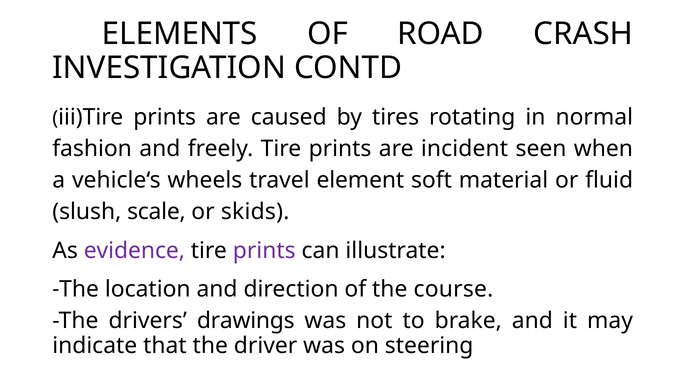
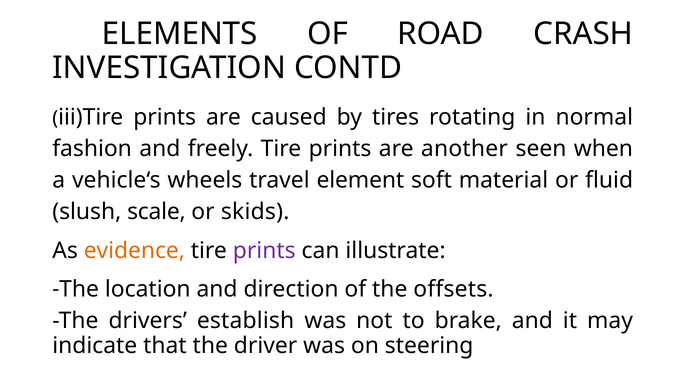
incident: incident -> another (464, 149)
evidence colour: purple -> orange (134, 251)
course: course -> offsets (453, 289)
drawings: drawings -> establish (246, 321)
